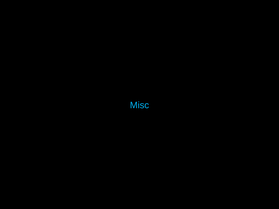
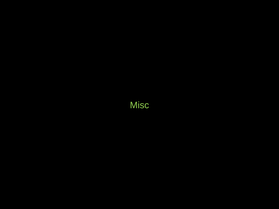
Misc colour: light blue -> light green (139, 105)
